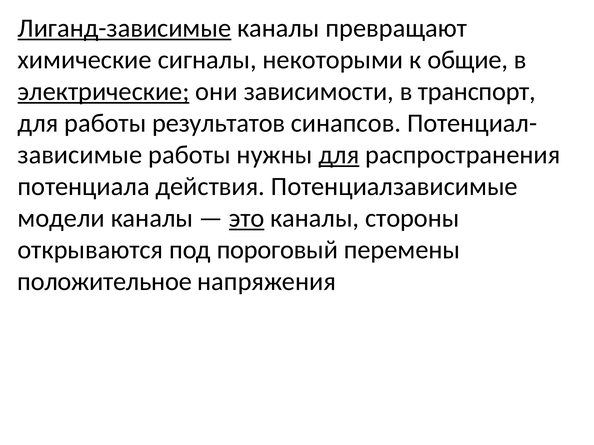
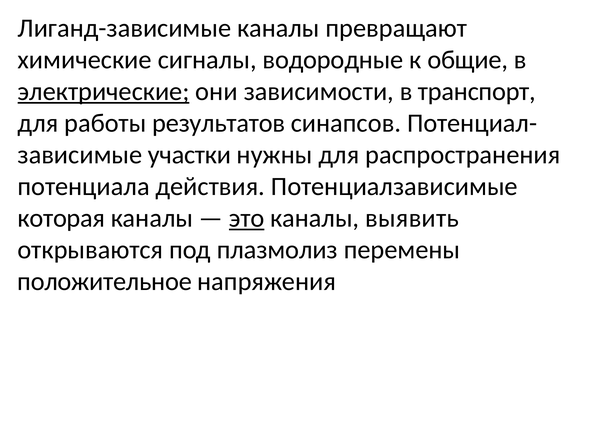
Лиганд-зависимые underline: present -> none (124, 28)
некоторыми: некоторыми -> водородные (333, 60)
работы: работы -> участки (190, 155)
для underline: present -> none (339, 155)
модели: модели -> которая (61, 218)
стороны: стороны -> выявить (412, 218)
пороговый: пороговый -> плазмолиз (277, 250)
